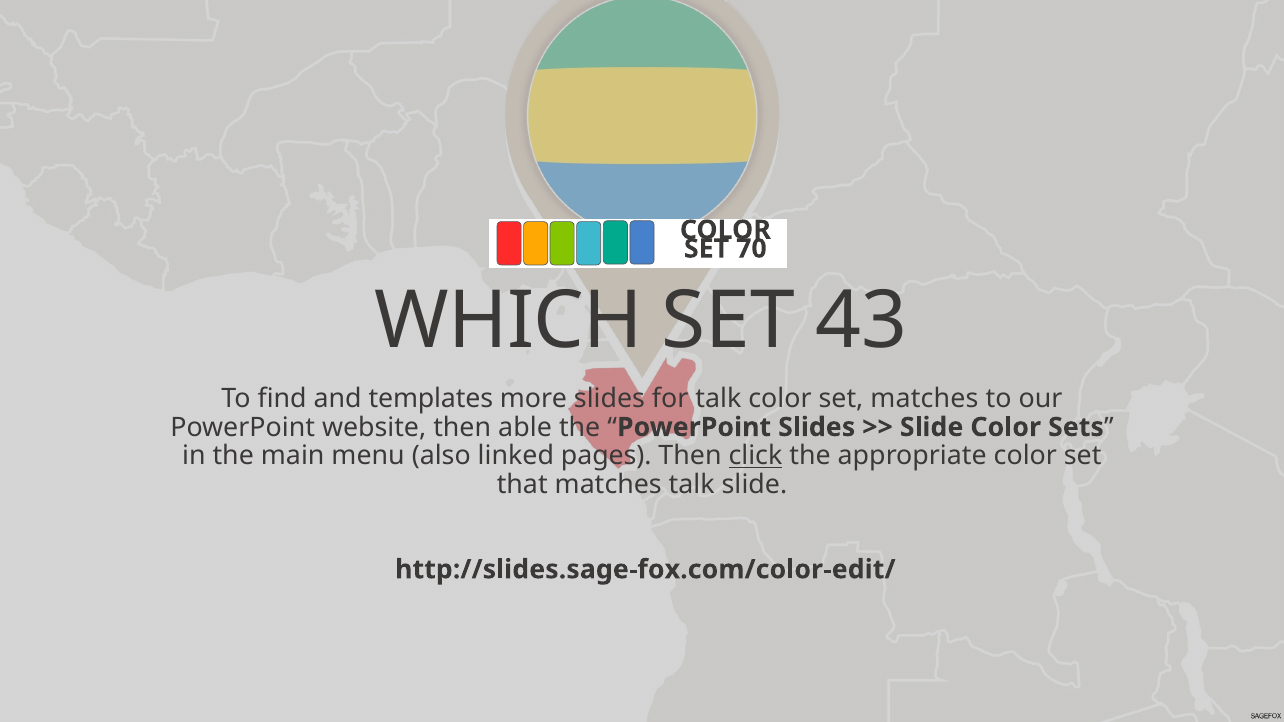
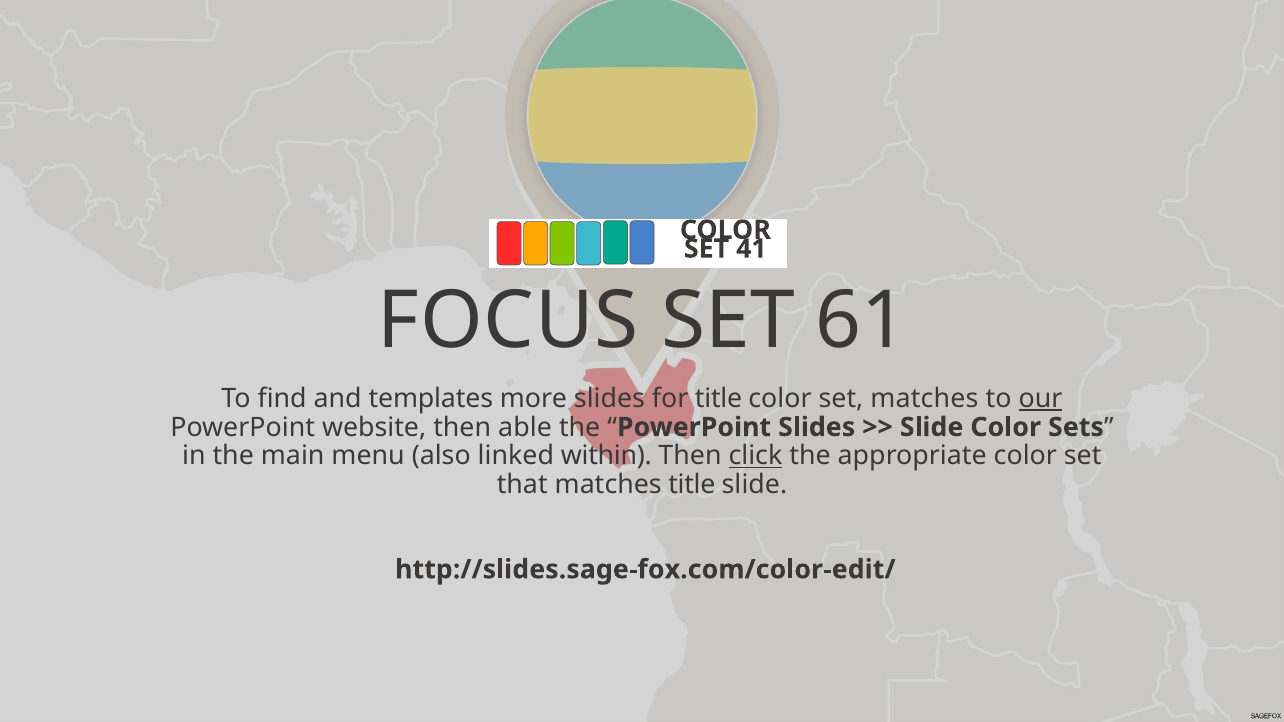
70: 70 -> 41 (751, 249)
WHICH: WHICH -> FOCUS (508, 321)
43: 43 -> 61 (862, 321)
for talk: talk -> title (719, 398)
our underline: none -> present (1040, 398)
pages: pages -> within (606, 456)
matches talk: talk -> title (692, 485)
